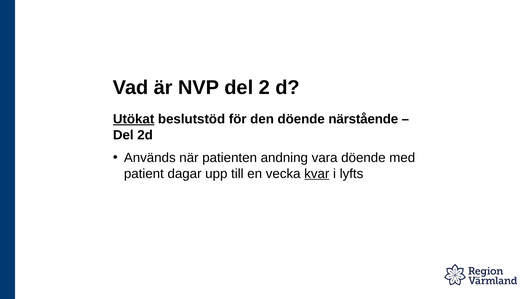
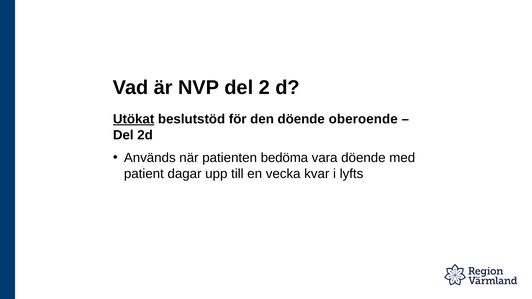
närstående: närstående -> oberoende (363, 119)
andning: andning -> bedöma (284, 158)
kvar underline: present -> none (317, 174)
